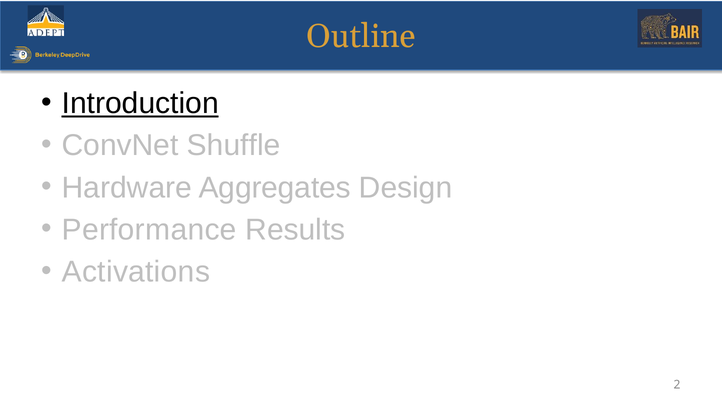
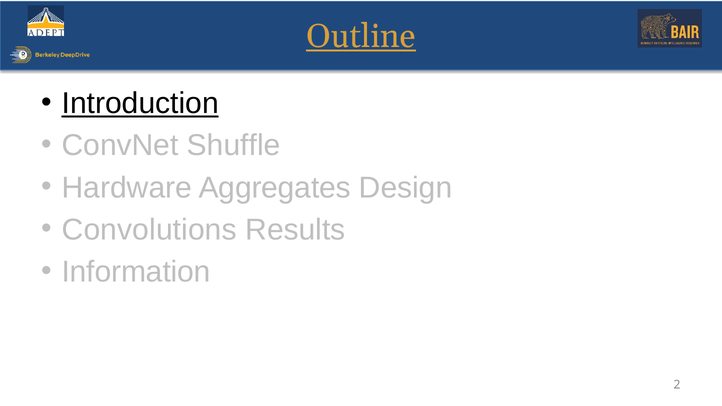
Outline underline: none -> present (361, 36)
Performance: Performance -> Convolutions (149, 230)
Activations: Activations -> Information (136, 272)
